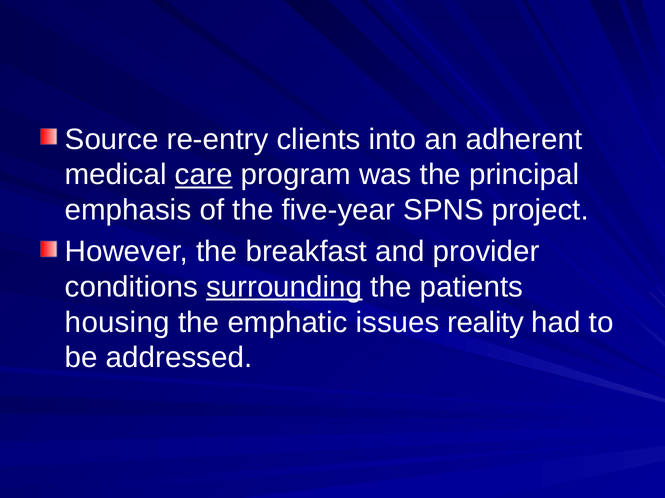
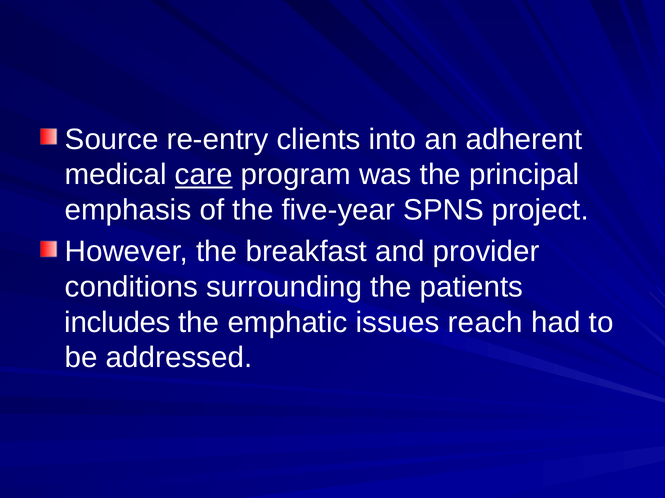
surrounding underline: present -> none (284, 287)
housing: housing -> includes (118, 323)
reality: reality -> reach (485, 323)
